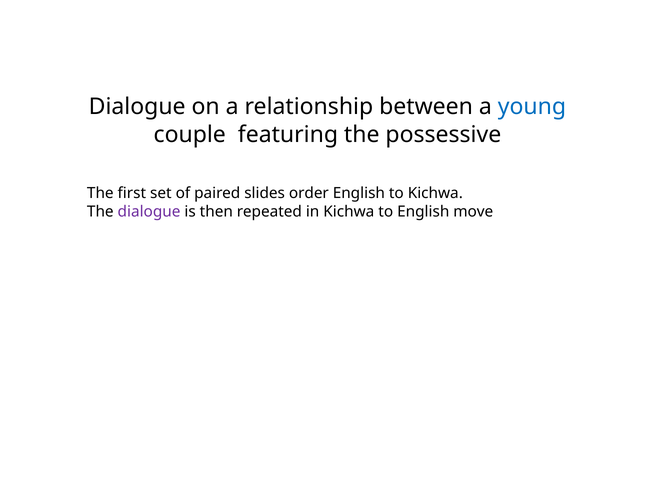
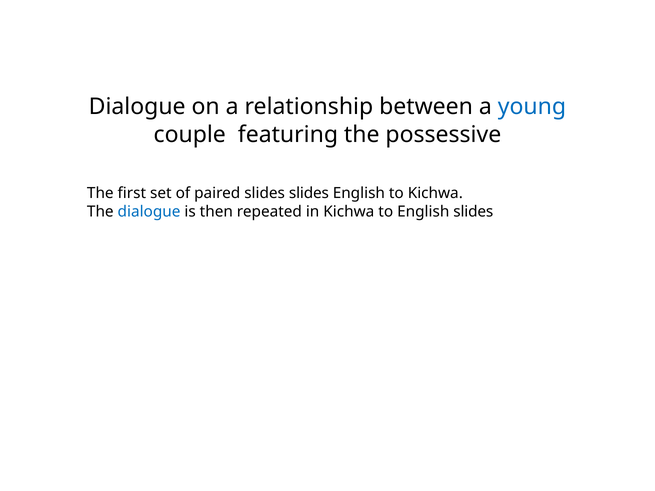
slides order: order -> slides (309, 193)
dialogue colour: purple -> blue (149, 212)
English move: move -> slides (473, 212)
